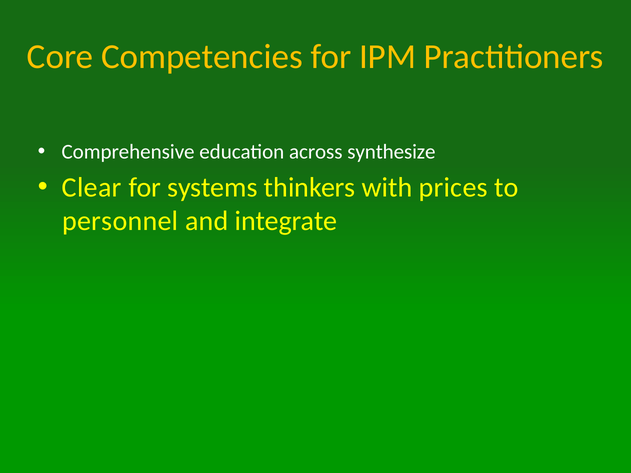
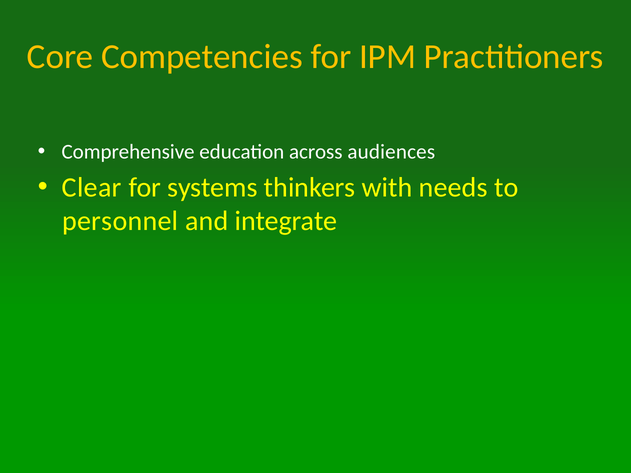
synthesize: synthesize -> audiences (391, 152)
prices: prices -> needs (453, 187)
